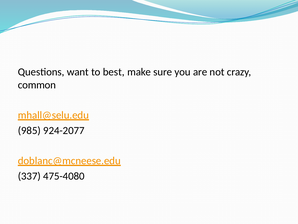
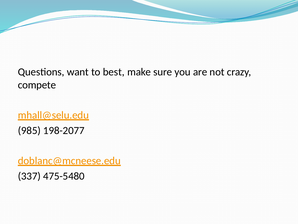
common: common -> compete (37, 85)
924-2077: 924-2077 -> 198-2077 (64, 130)
475-4080: 475-4080 -> 475-5480 (64, 176)
